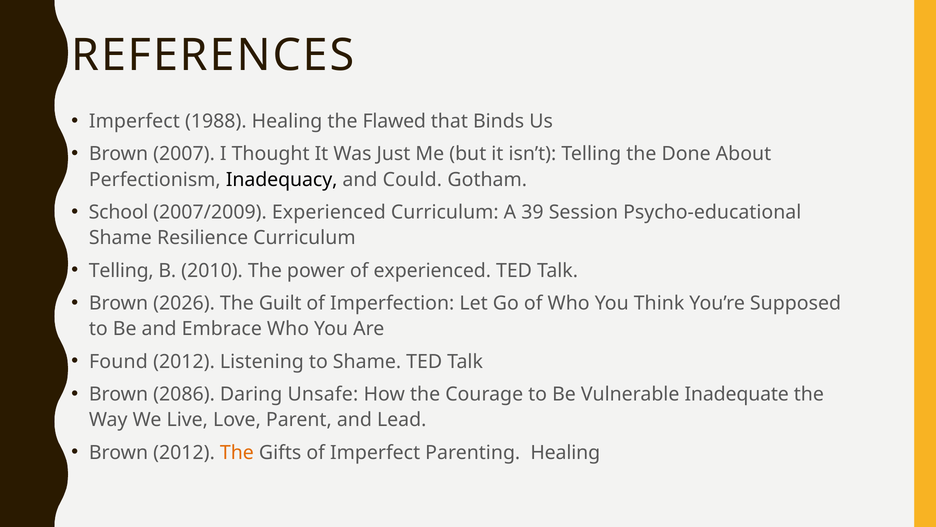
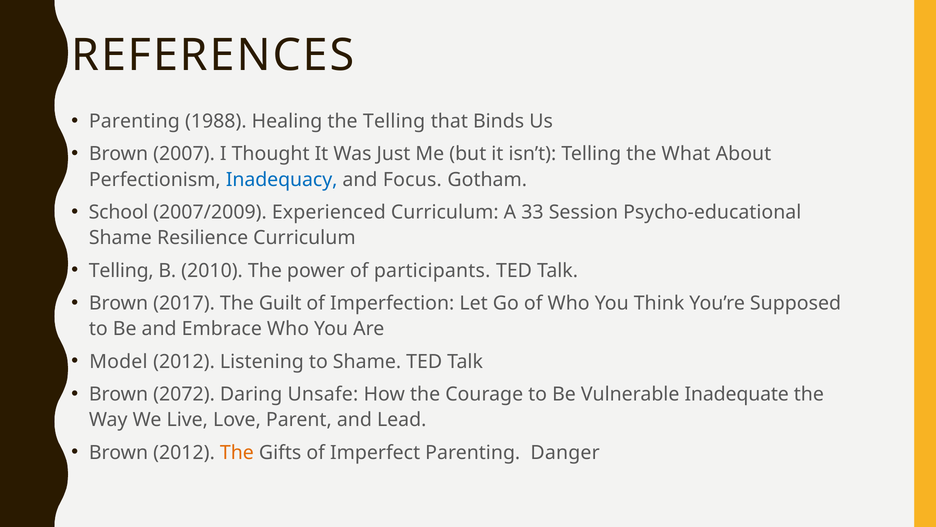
Imperfect: Imperfect -> Parenting (134, 121)
the Flawed: Flawed -> Telling (394, 121)
Done: Done -> What (686, 154)
Inadequacy colour: black -> blue (282, 179)
Could: Could -> Focus (412, 179)
39: 39 -> 33 (532, 212)
of experienced: experienced -> participants (432, 270)
2026: 2026 -> 2017 (184, 303)
Found: Found -> Model (118, 361)
2086: 2086 -> 2072 (184, 394)
Parenting Healing: Healing -> Danger (565, 452)
